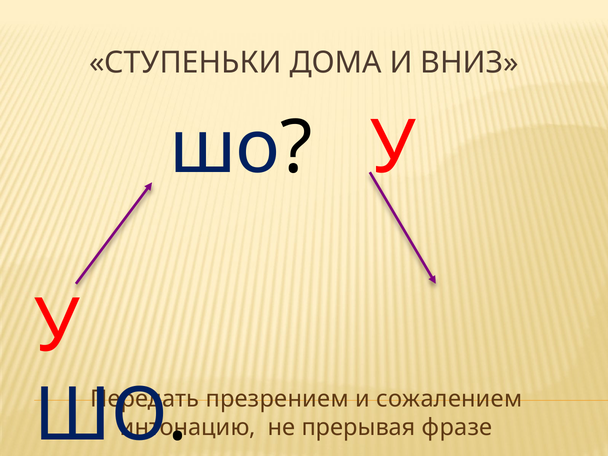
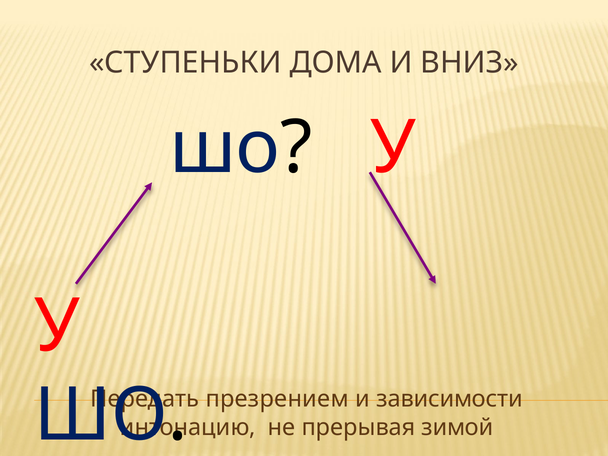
сожалением: сожалением -> зависимости (450, 399)
фразе: фразе -> зимой (457, 427)
